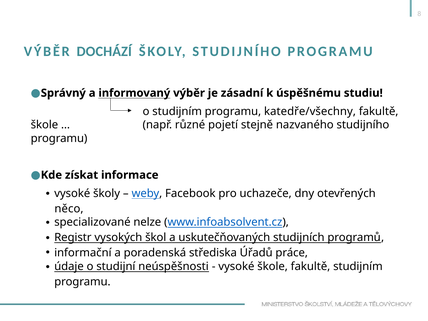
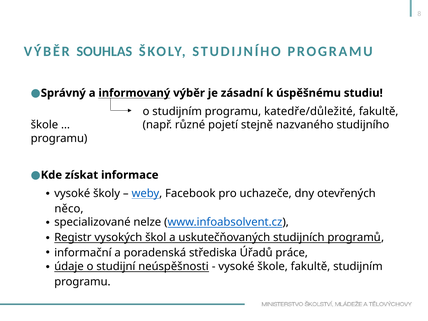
DOCHÁZÍ: DOCHÁZÍ -> SOUHLAS (104, 51)
katedře/všechny: katedře/všechny -> katedře/důležité (310, 111)
